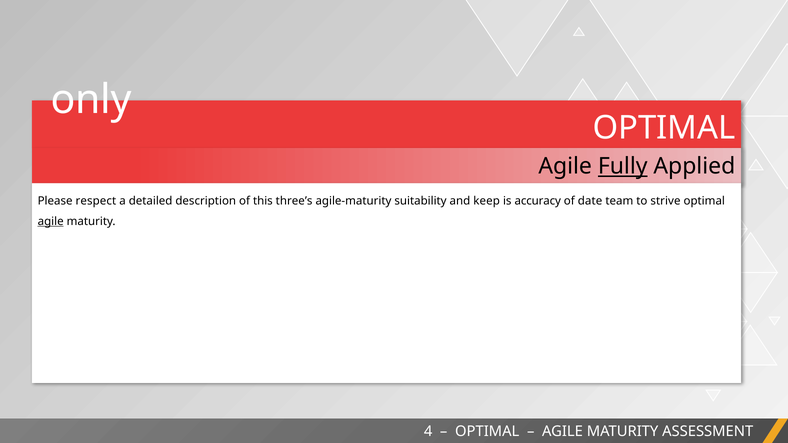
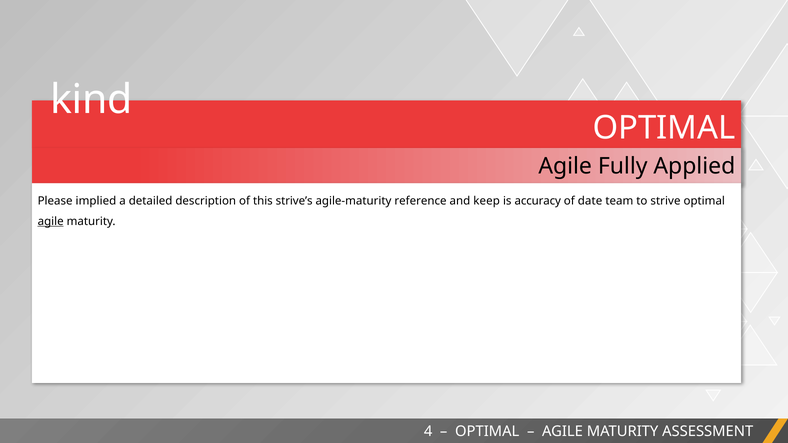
only: only -> kind (91, 100)
Fully underline: present -> none (623, 166)
respect: respect -> implied (96, 201)
three’s: three’s -> strive’s (294, 201)
suitability: suitability -> reference (421, 201)
